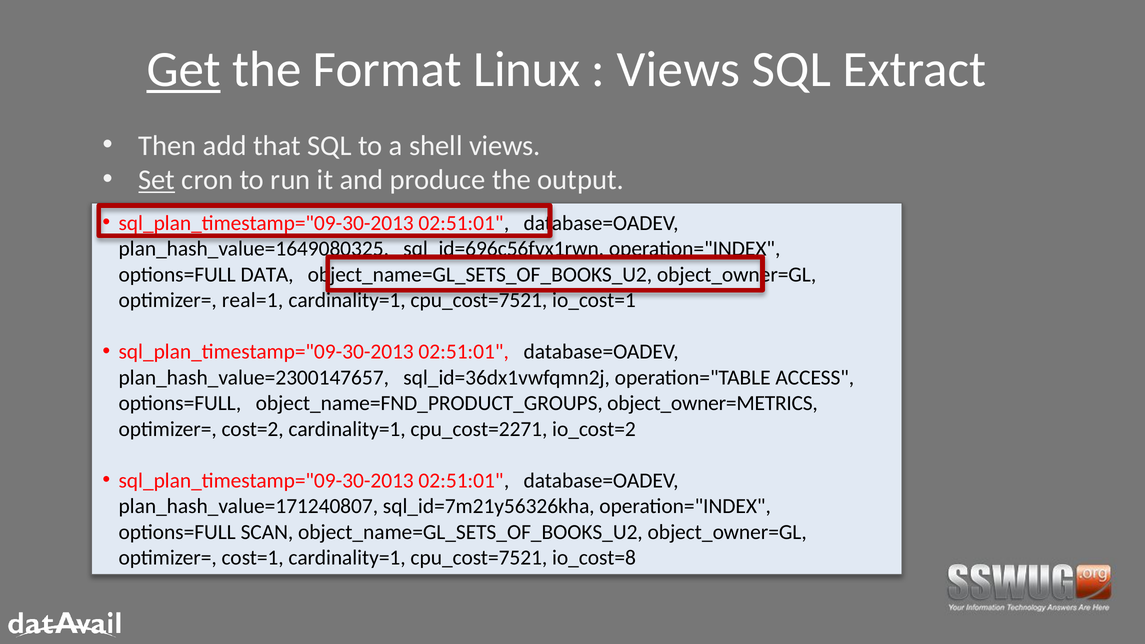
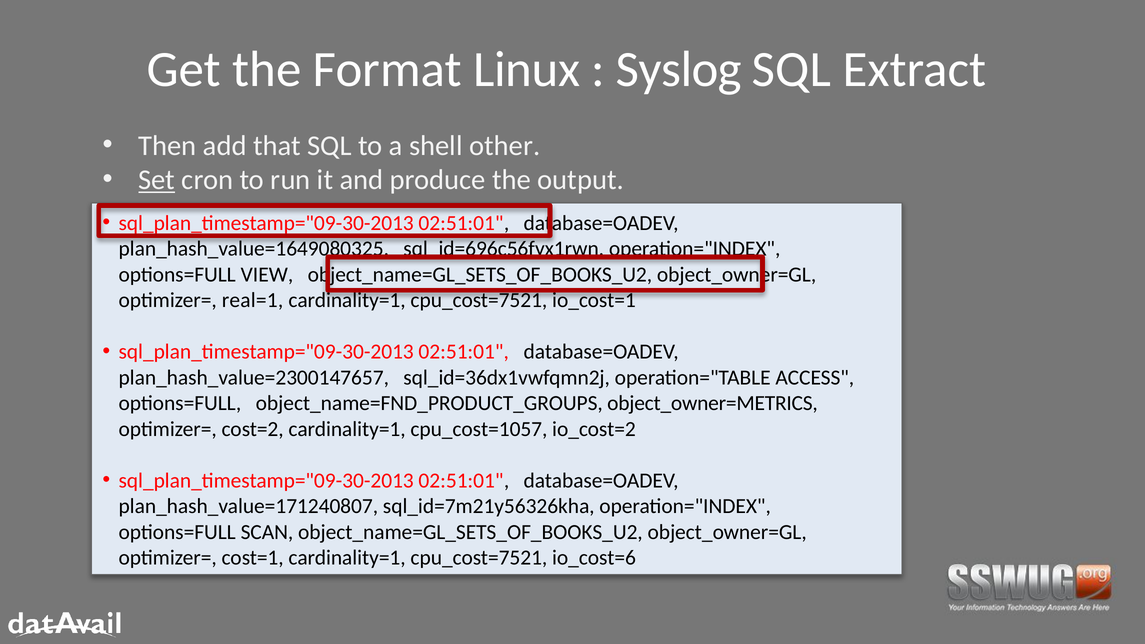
Get underline: present -> none (184, 70)
Views: Views -> Syslog (679, 70)
shell views: views -> other (505, 146)
DATA: DATA -> VIEW (267, 275)
cpu_cost=2271: cpu_cost=2271 -> cpu_cost=1057 (479, 429)
io_cost=8: io_cost=8 -> io_cost=6 (594, 558)
